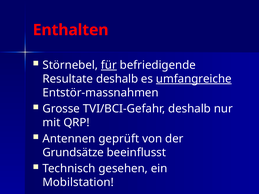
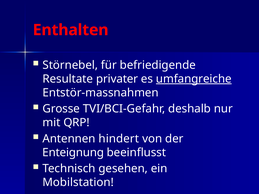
für underline: present -> none (109, 65)
Resultate deshalb: deshalb -> privater (117, 79)
geprüft: geprüft -> hindert (119, 139)
Grundsätze: Grundsätze -> Enteignung (73, 153)
